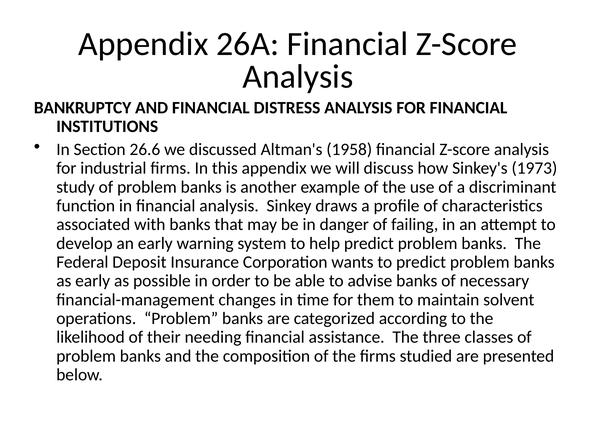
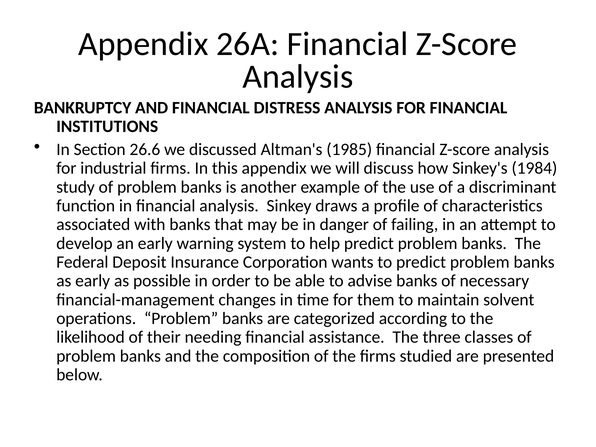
1958: 1958 -> 1985 (349, 149)
1973: 1973 -> 1984 (534, 168)
